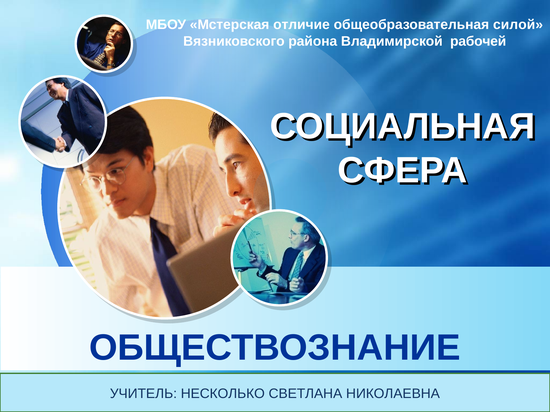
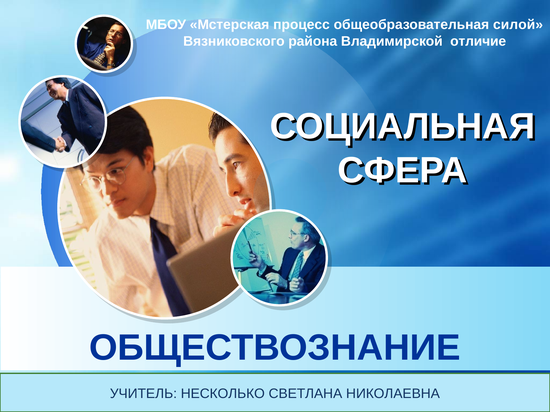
отличие: отличие -> процесс (301, 25)
рабочей: рабочей -> отличие (478, 41)
